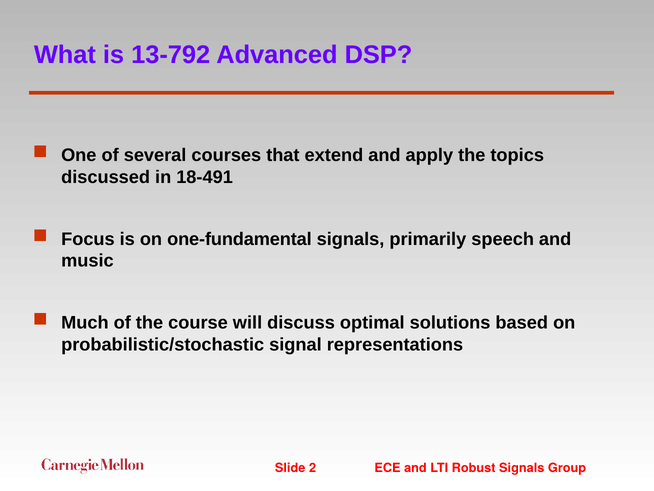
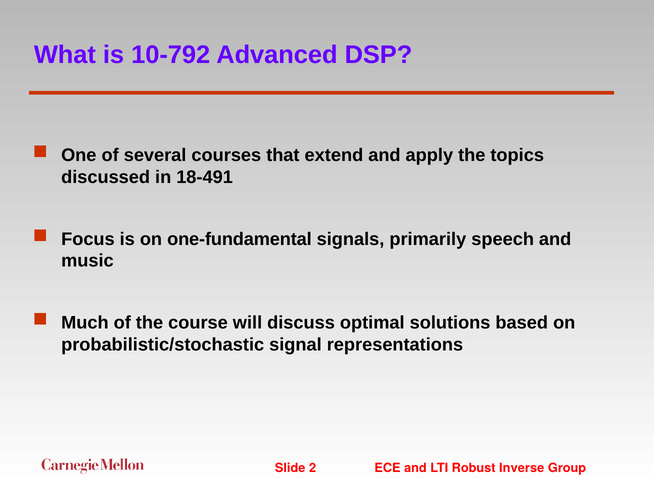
13-792: 13-792 -> 10-792 (171, 55)
Signals: Signals -> Inverse (522, 468)
